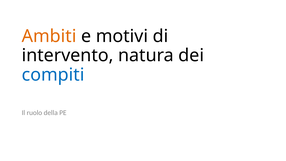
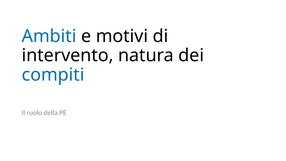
Ambiti colour: orange -> blue (49, 36)
